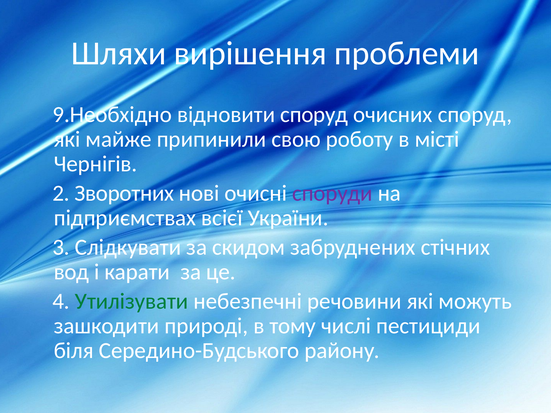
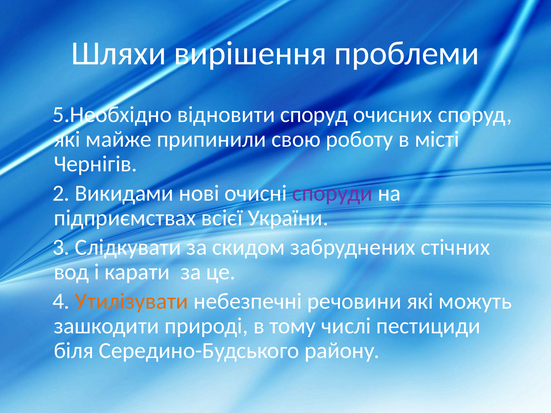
9.Необхідно: 9.Необхідно -> 5.Необхідно (112, 115)
Зворотних: Зворотних -> Викидами (124, 193)
Утилізувати colour: green -> orange (132, 301)
